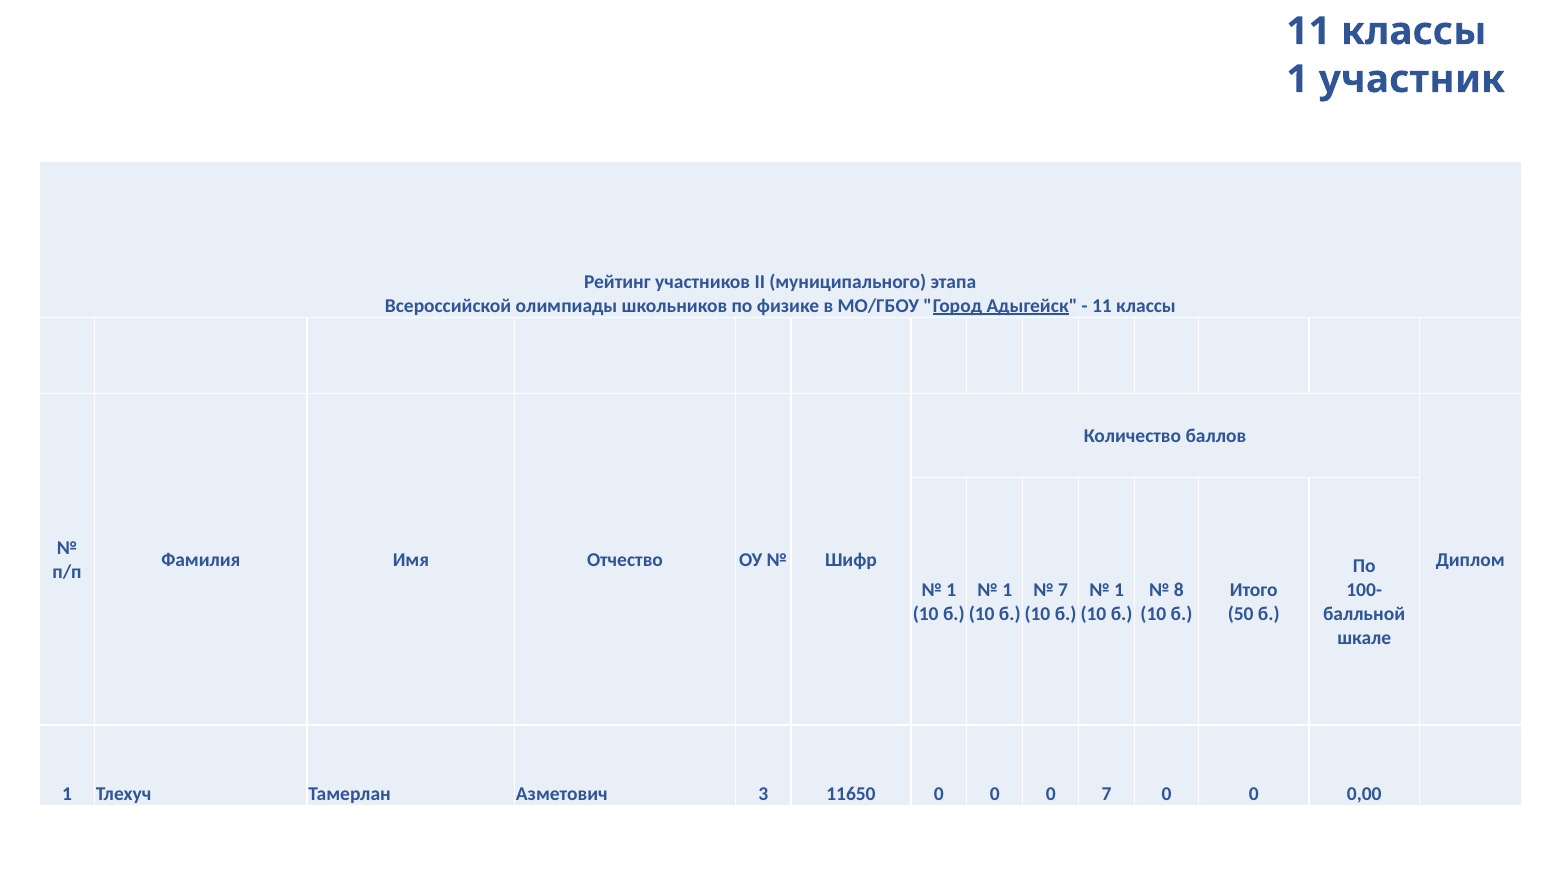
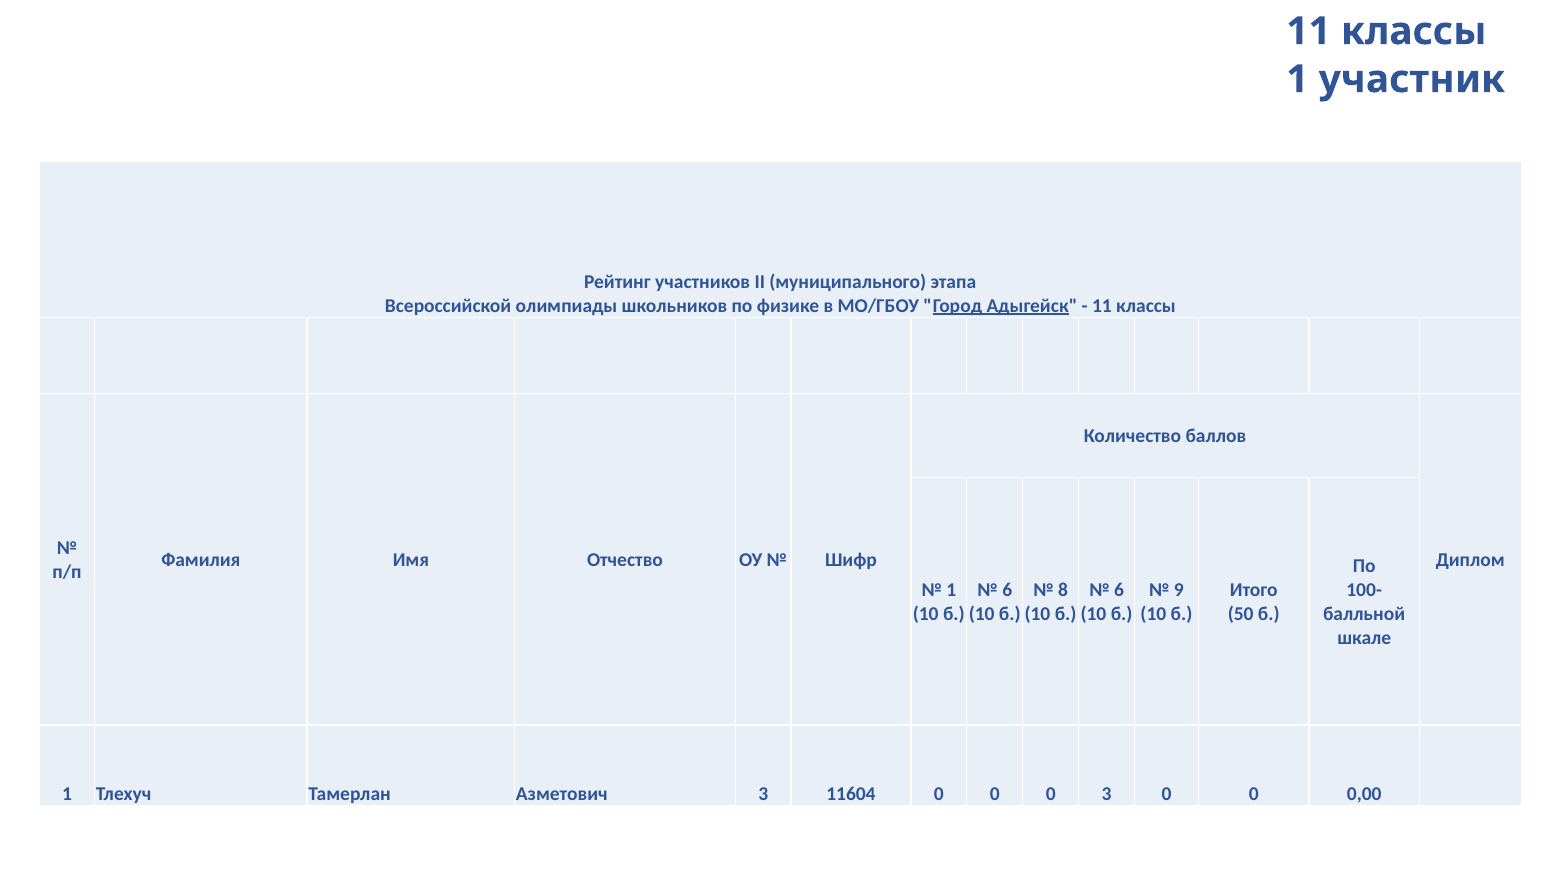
1: 1 -> 6 (1007, 590)
7: 7 -> 8 (1063, 590)
1: 1 -> 6 (1119, 590)
8: 8 -> 9 (1179, 590)
11650: 11650 -> 11604 (851, 794)
0 7: 7 -> 3 (1107, 794)
